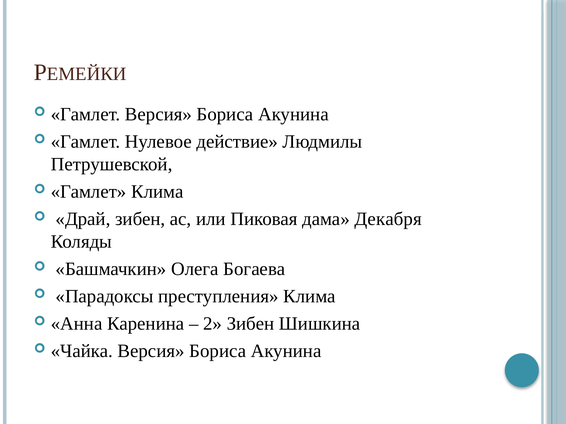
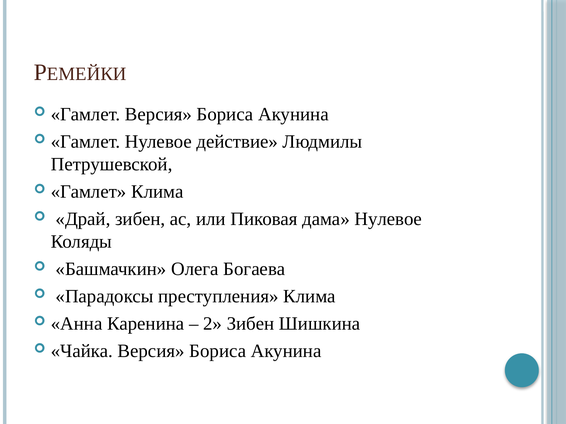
дама Декабря: Декабря -> Нулевое (388, 219)
